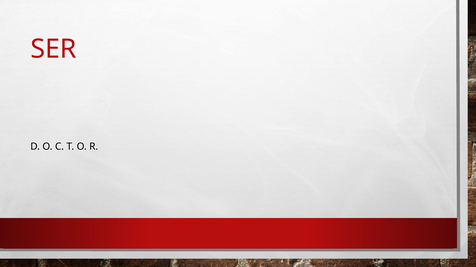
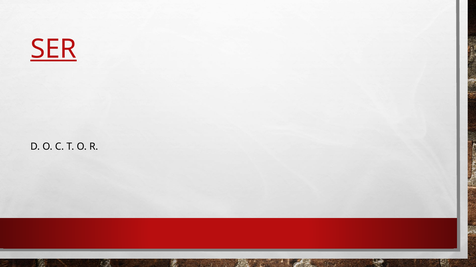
SER underline: none -> present (53, 49)
